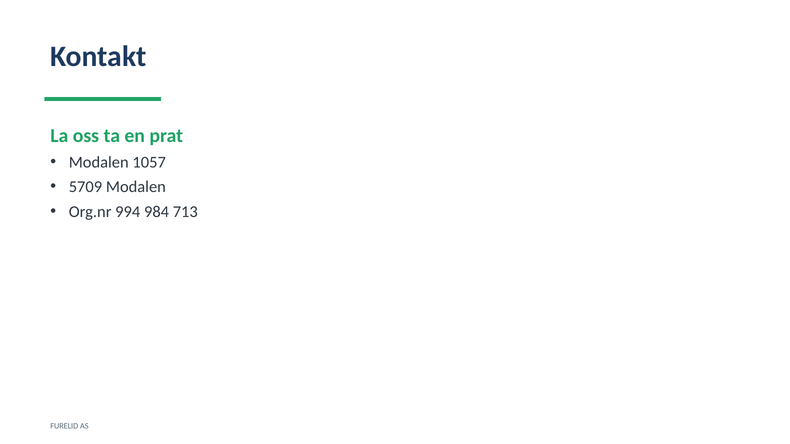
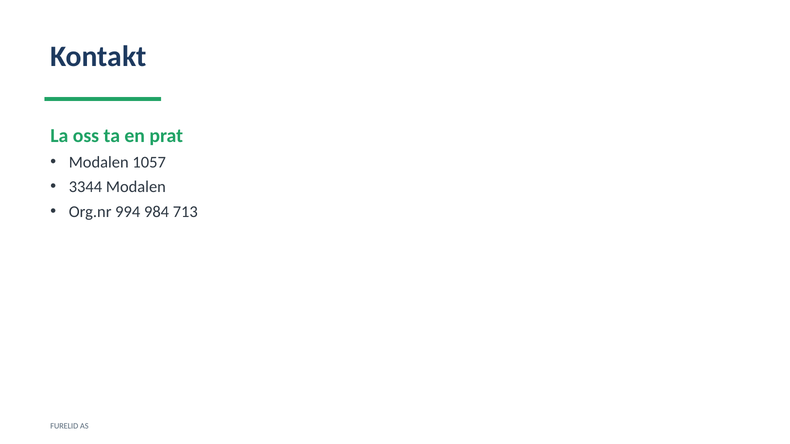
5709: 5709 -> 3344 (85, 187)
